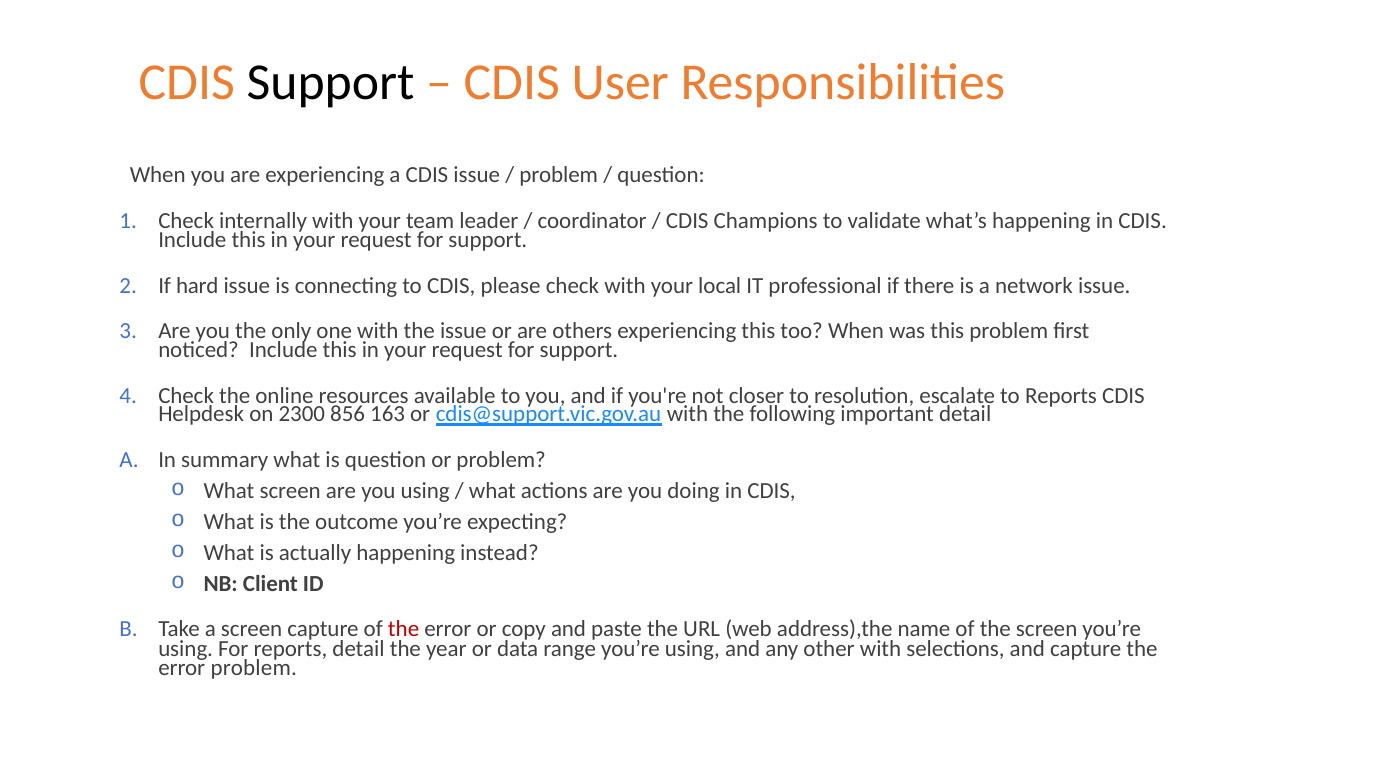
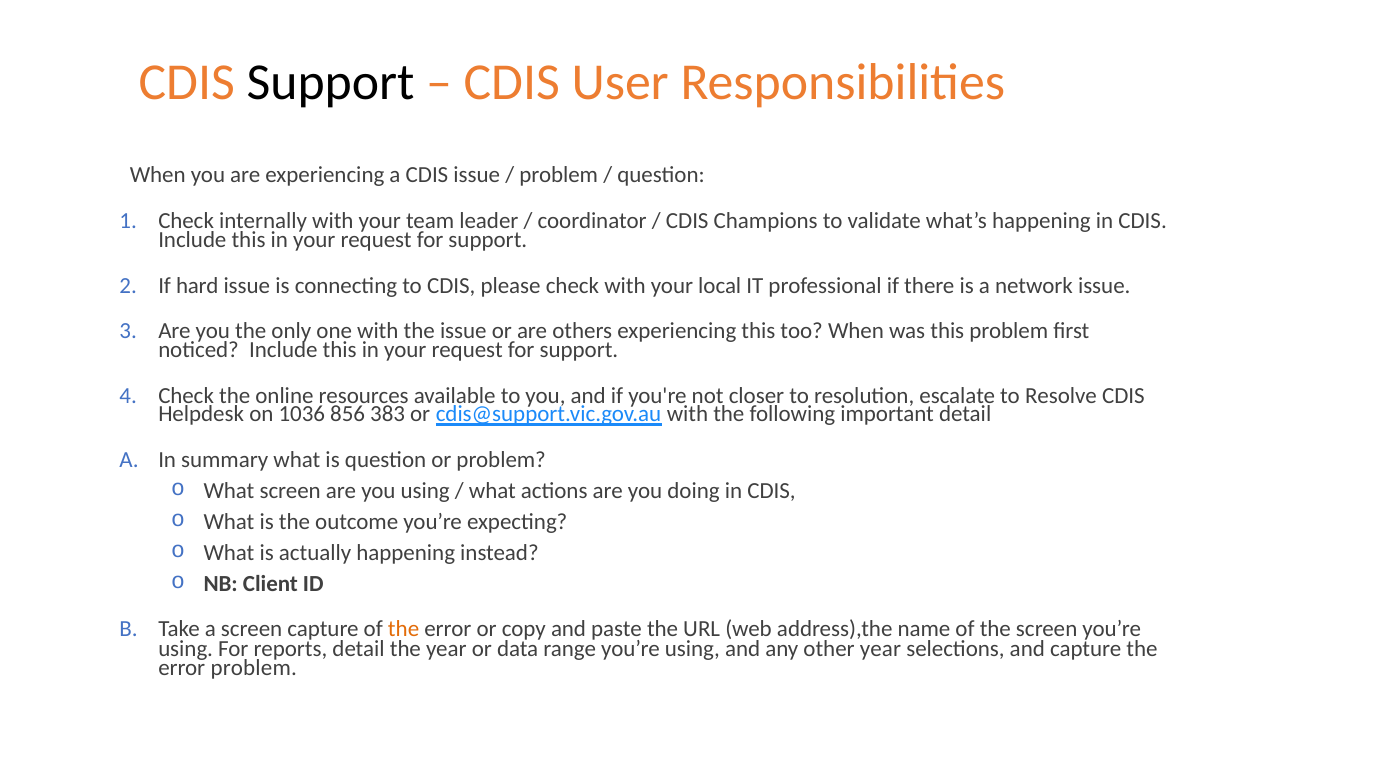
to Reports: Reports -> Resolve (1061, 395)
2300: 2300 -> 1036 (302, 414)
163: 163 -> 383 (388, 414)
the colour: red -> orange (404, 629)
other with: with -> year (880, 649)
